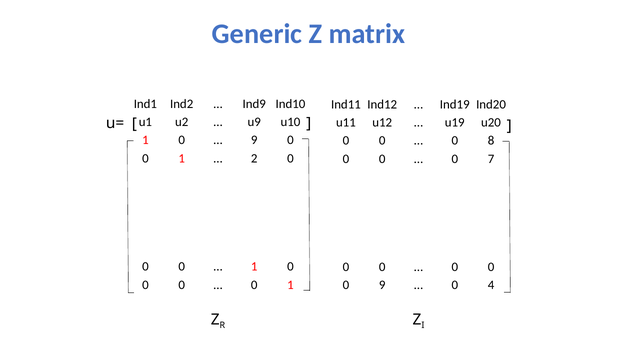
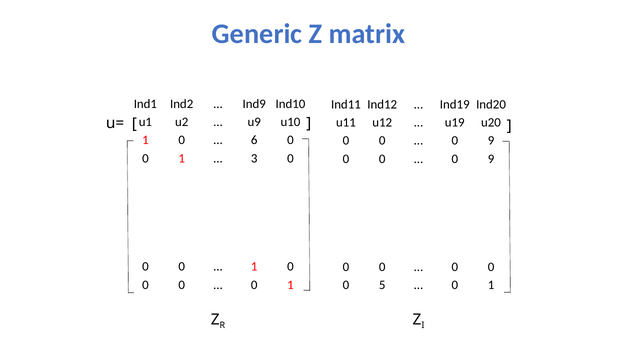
9: 9 -> 6 (254, 140)
8: 8 -> 9 (491, 141)
2: 2 -> 3 (254, 158)
7: 7 -> 9 (491, 159)
0 9: 9 -> 5 (382, 285)
4: 4 -> 1 (491, 285)
